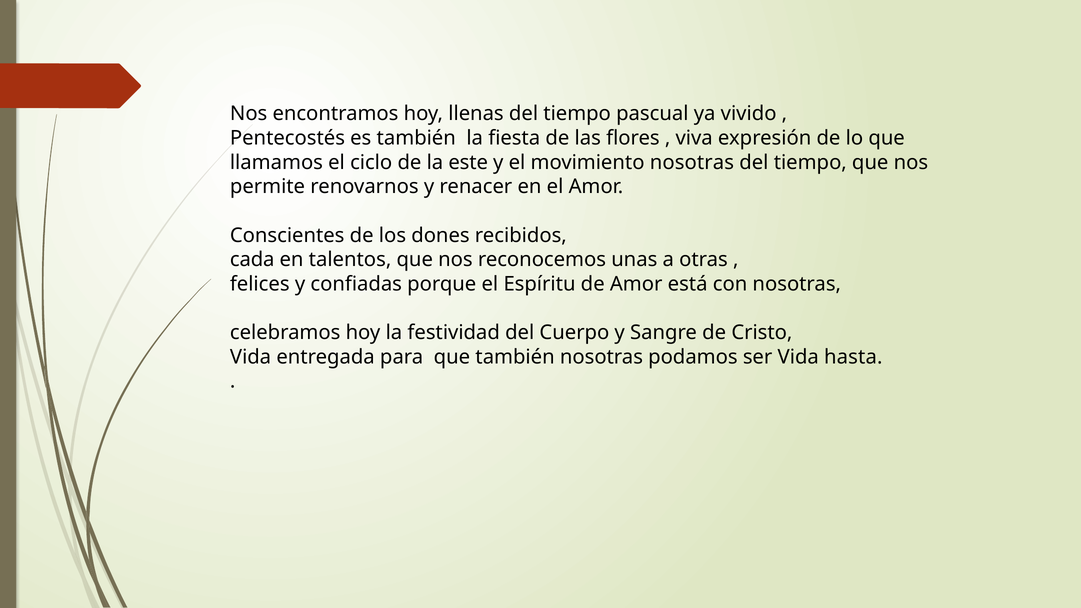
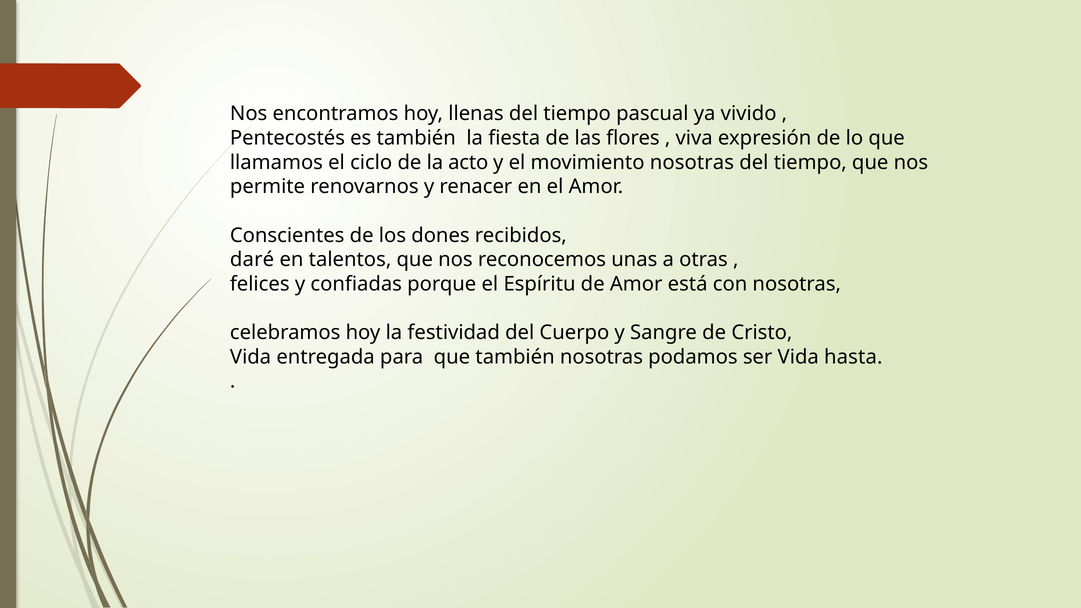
este: este -> acto (468, 162)
cada: cada -> daré (252, 260)
